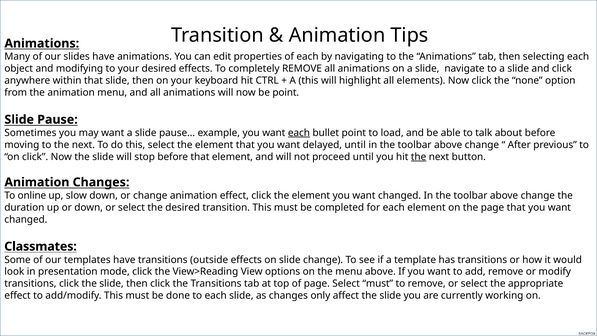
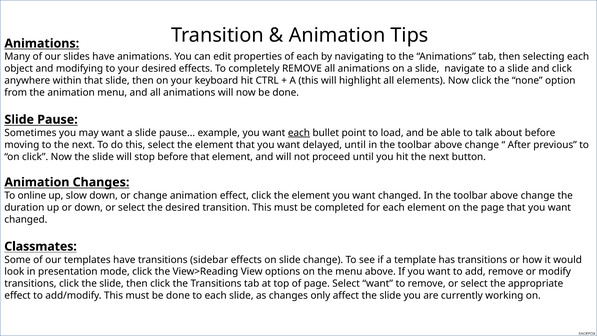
now be point: point -> done (286, 92)
the underline: present -> none (419, 157)
outside: outside -> sidebar (209, 260)
Select must: must -> want (378, 283)
